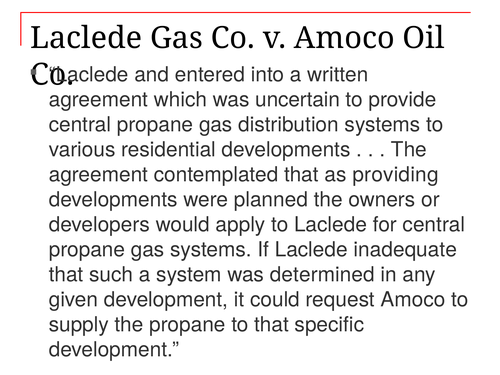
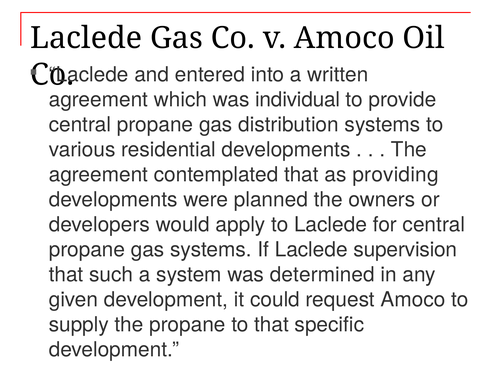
uncertain: uncertain -> individual (298, 100)
inadequate: inadequate -> supervision (405, 250)
